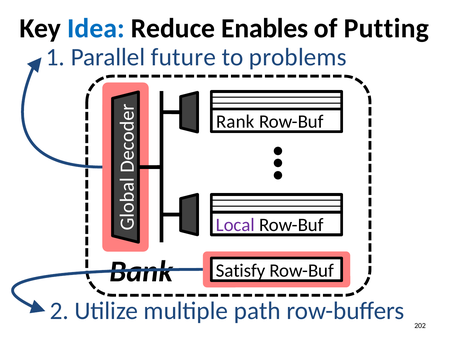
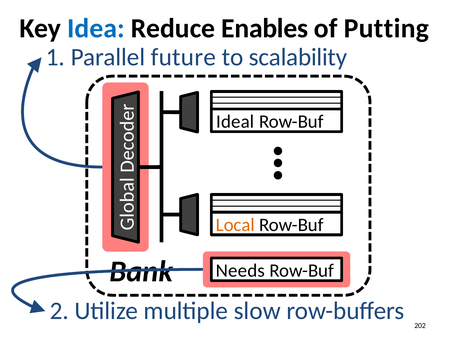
problems: problems -> scalability (298, 57)
Rank: Rank -> Ideal (235, 122)
Local colour: purple -> orange (235, 225)
Satisfy: Satisfy -> Needs (240, 271)
path: path -> slow (257, 311)
